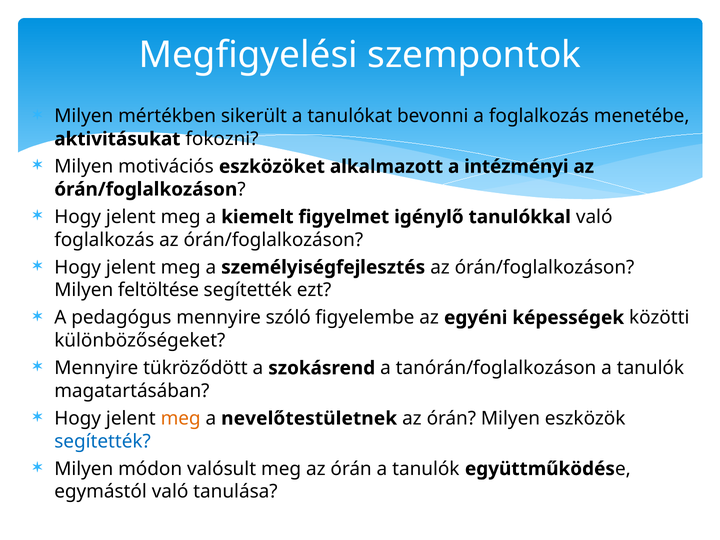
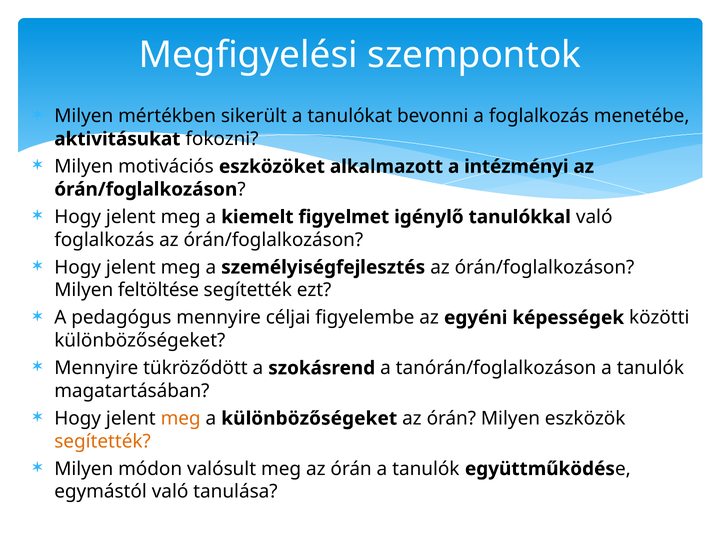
szóló: szóló -> céljai (288, 318)
a nevelőtestületnek: nevelőtestületnek -> különbözőségeket (309, 418)
segítették colour: blue -> orange (103, 441)
